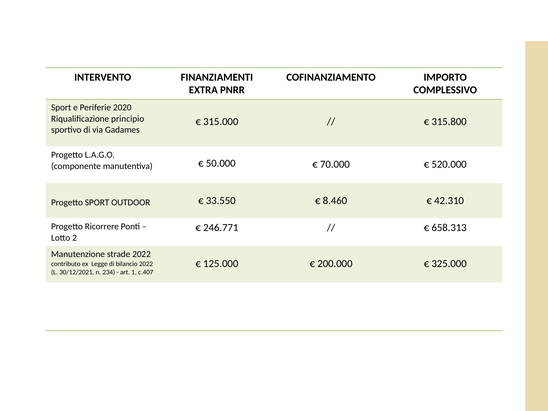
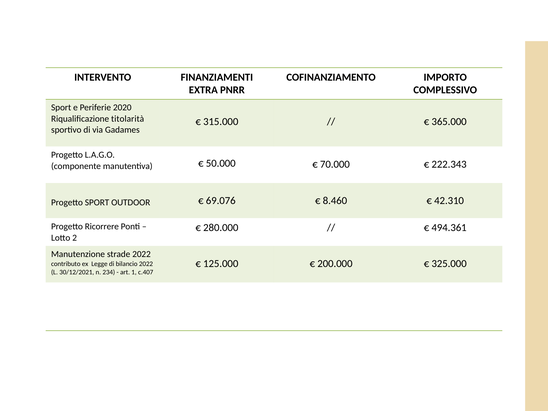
principio: principio -> titolarità (128, 119)
315.800: 315.800 -> 365.000 (449, 122)
520.000: 520.000 -> 222.343 (449, 164)
33.550: 33.550 -> 69.076 (221, 201)
246.771: 246.771 -> 280.000 (221, 228)
658.313: 658.313 -> 494.361 (449, 228)
